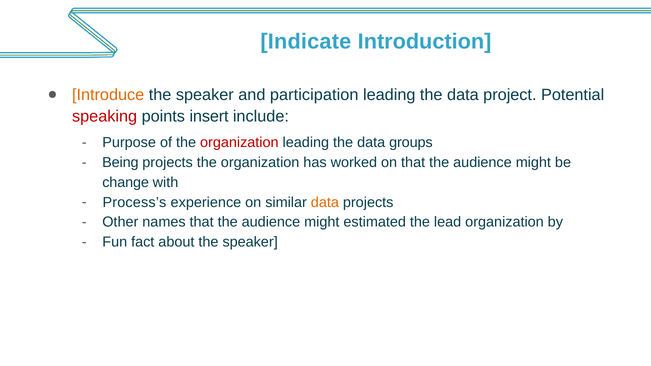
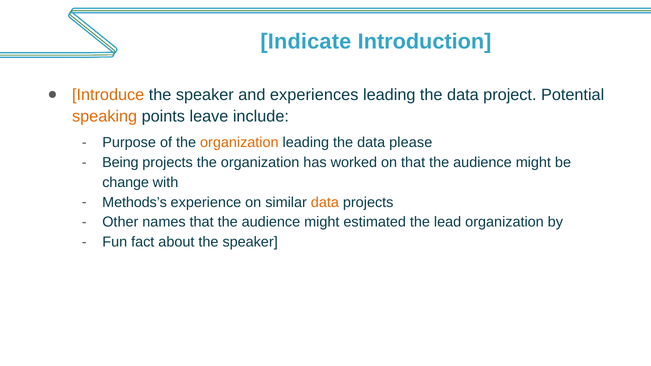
participation: participation -> experiences (314, 95)
speaking colour: red -> orange (105, 116)
insert: insert -> leave (209, 116)
organization colour: red -> orange (239, 143)
groups: groups -> please (411, 143)
Process’s: Process’s -> Methods’s (135, 202)
